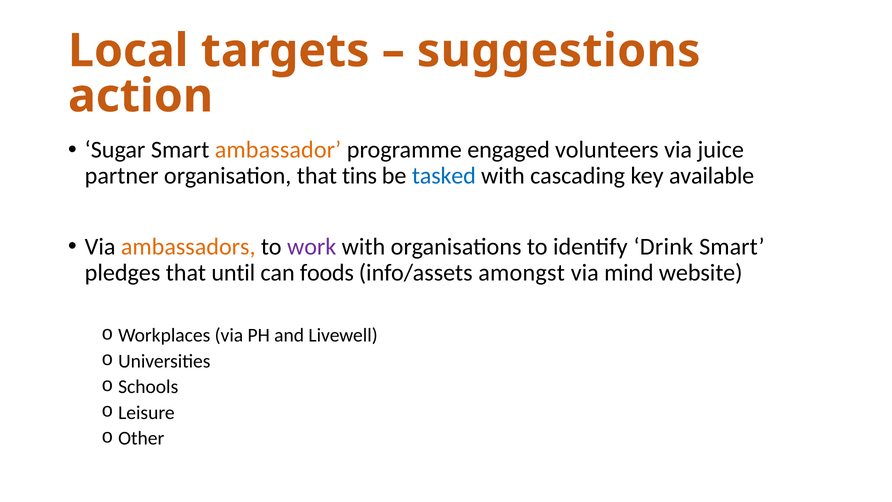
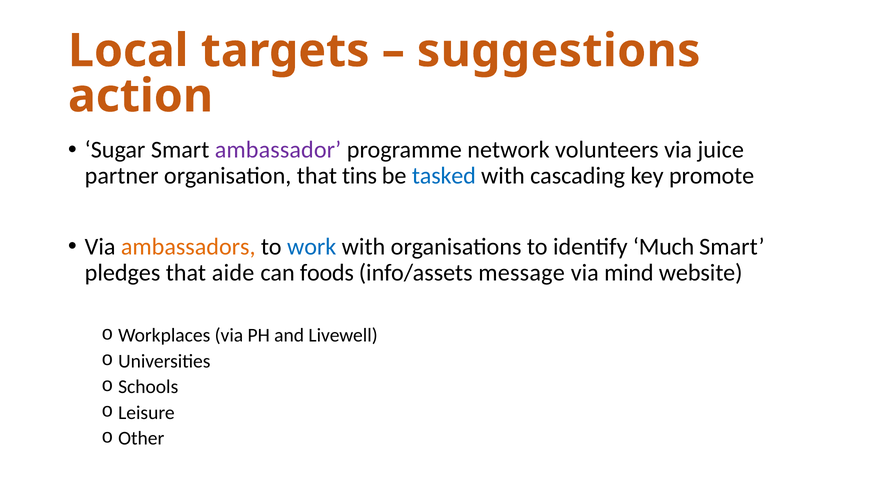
ambassador colour: orange -> purple (278, 150)
engaged: engaged -> network (508, 150)
available: available -> promote (712, 176)
work colour: purple -> blue (312, 247)
Drink: Drink -> Much (664, 247)
until: until -> aide (233, 273)
amongst: amongst -> message (522, 273)
